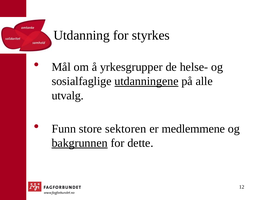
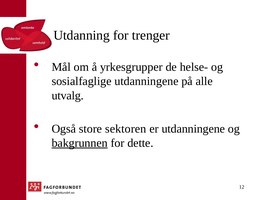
styrkes: styrkes -> trenger (151, 35)
utdanningene underline: present -> none (146, 81)
Funn: Funn -> Også (64, 129)
er medlemmene: medlemmene -> utdanningene (193, 129)
